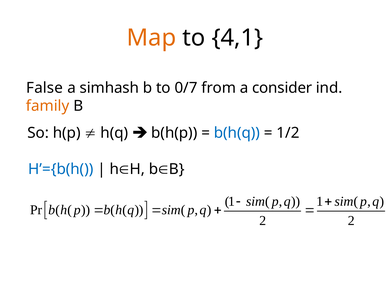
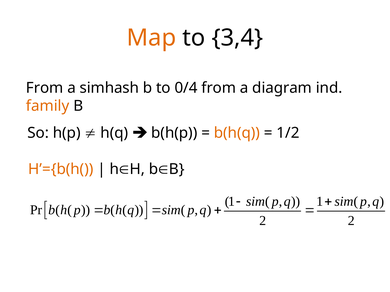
4,1: 4,1 -> 3,4 (237, 38)
False: False -> From (45, 88)
0/7: 0/7 -> 0/4 (186, 88)
consider: consider -> diagram (282, 88)
b(h(q colour: blue -> orange (237, 133)
H’={b(h( colour: blue -> orange (61, 169)
